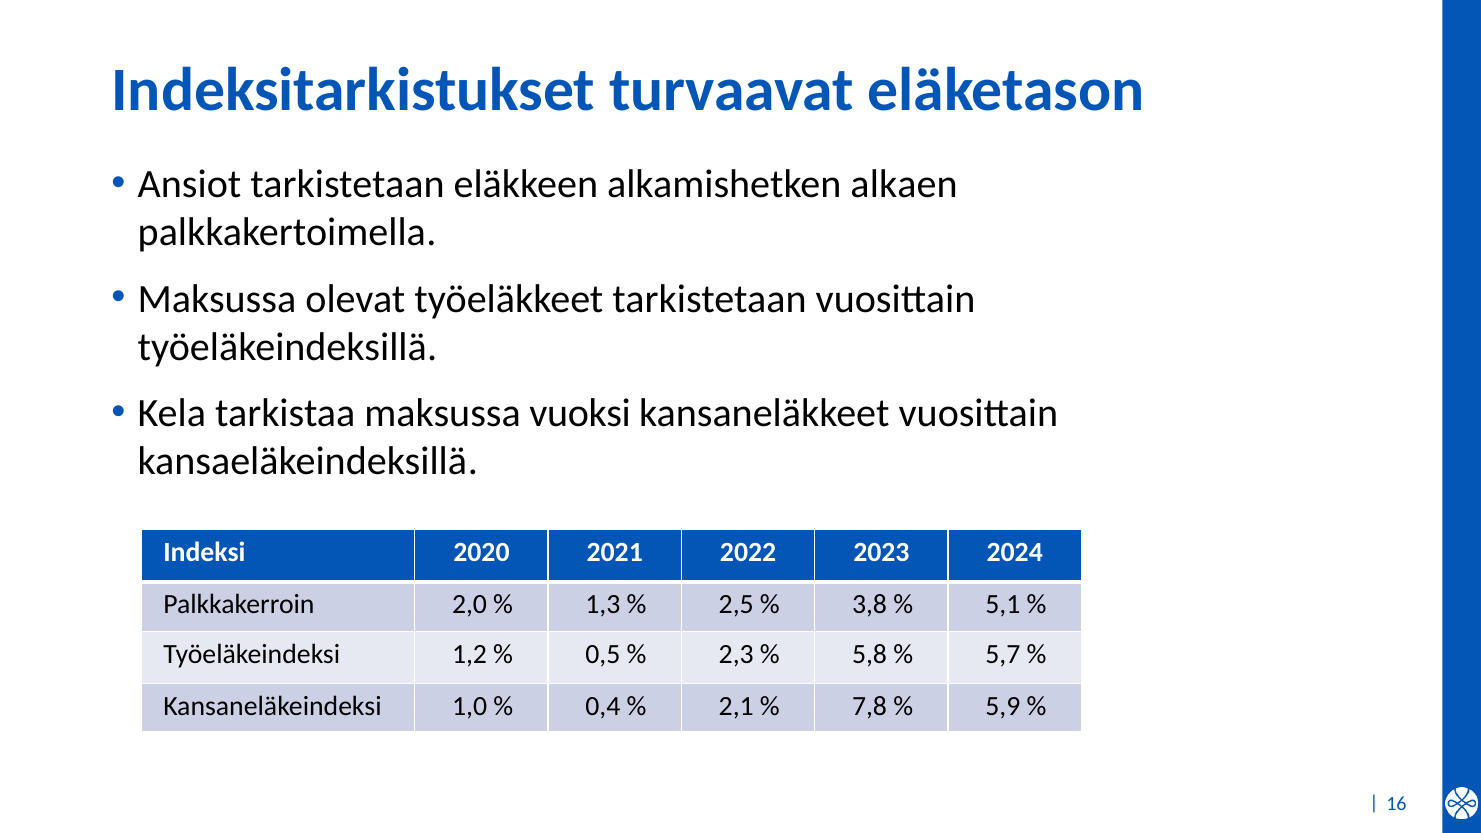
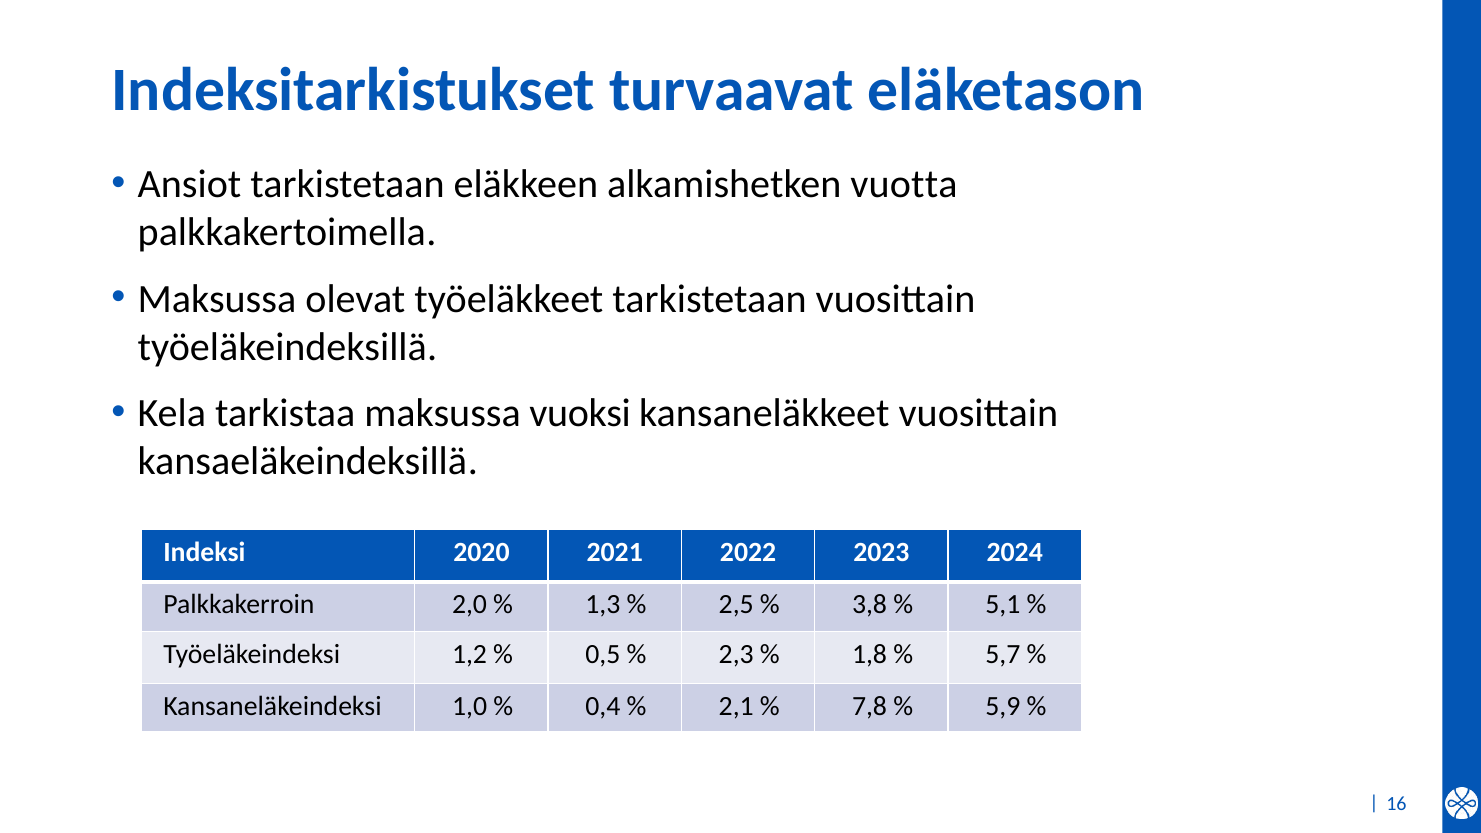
alkaen: alkaen -> vuotta (904, 184)
5,8: 5,8 -> 1,8 (870, 654)
